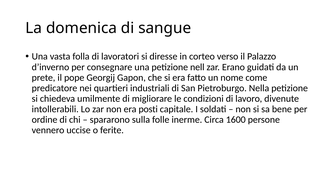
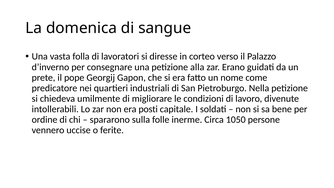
nell: nell -> alla (197, 67)
1600: 1600 -> 1050 (236, 120)
